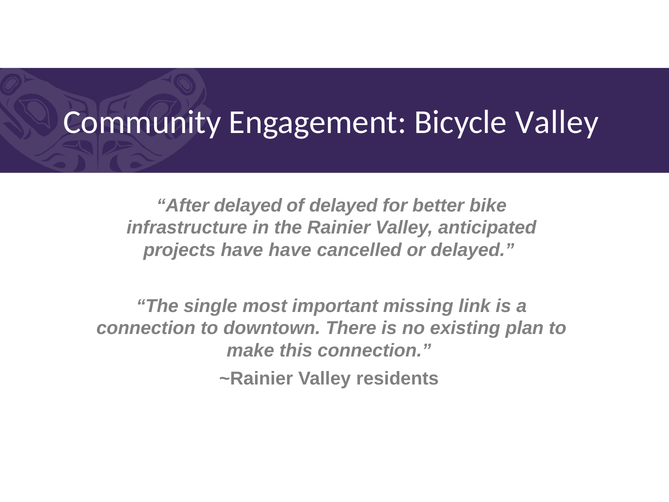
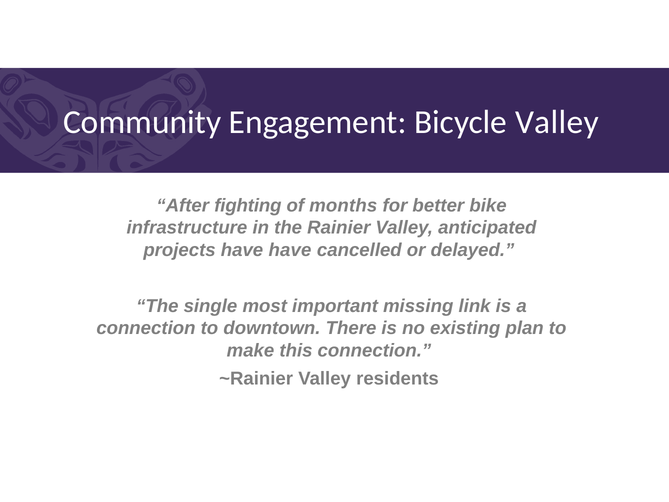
After delayed: delayed -> fighting (248, 205)
of delayed: delayed -> months (343, 205)
